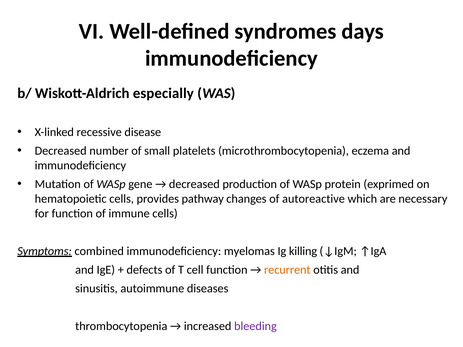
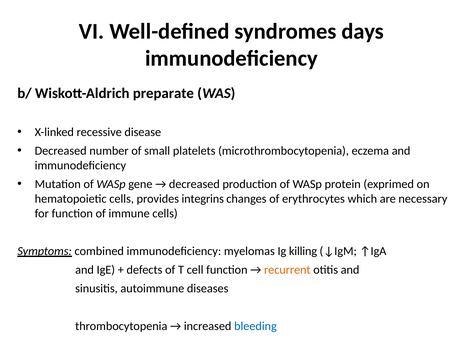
especially: especially -> preparate (163, 93)
pathway: pathway -> integrins (203, 199)
autoreactive: autoreactive -> erythrocytes (313, 199)
bleeding colour: purple -> blue (255, 326)
